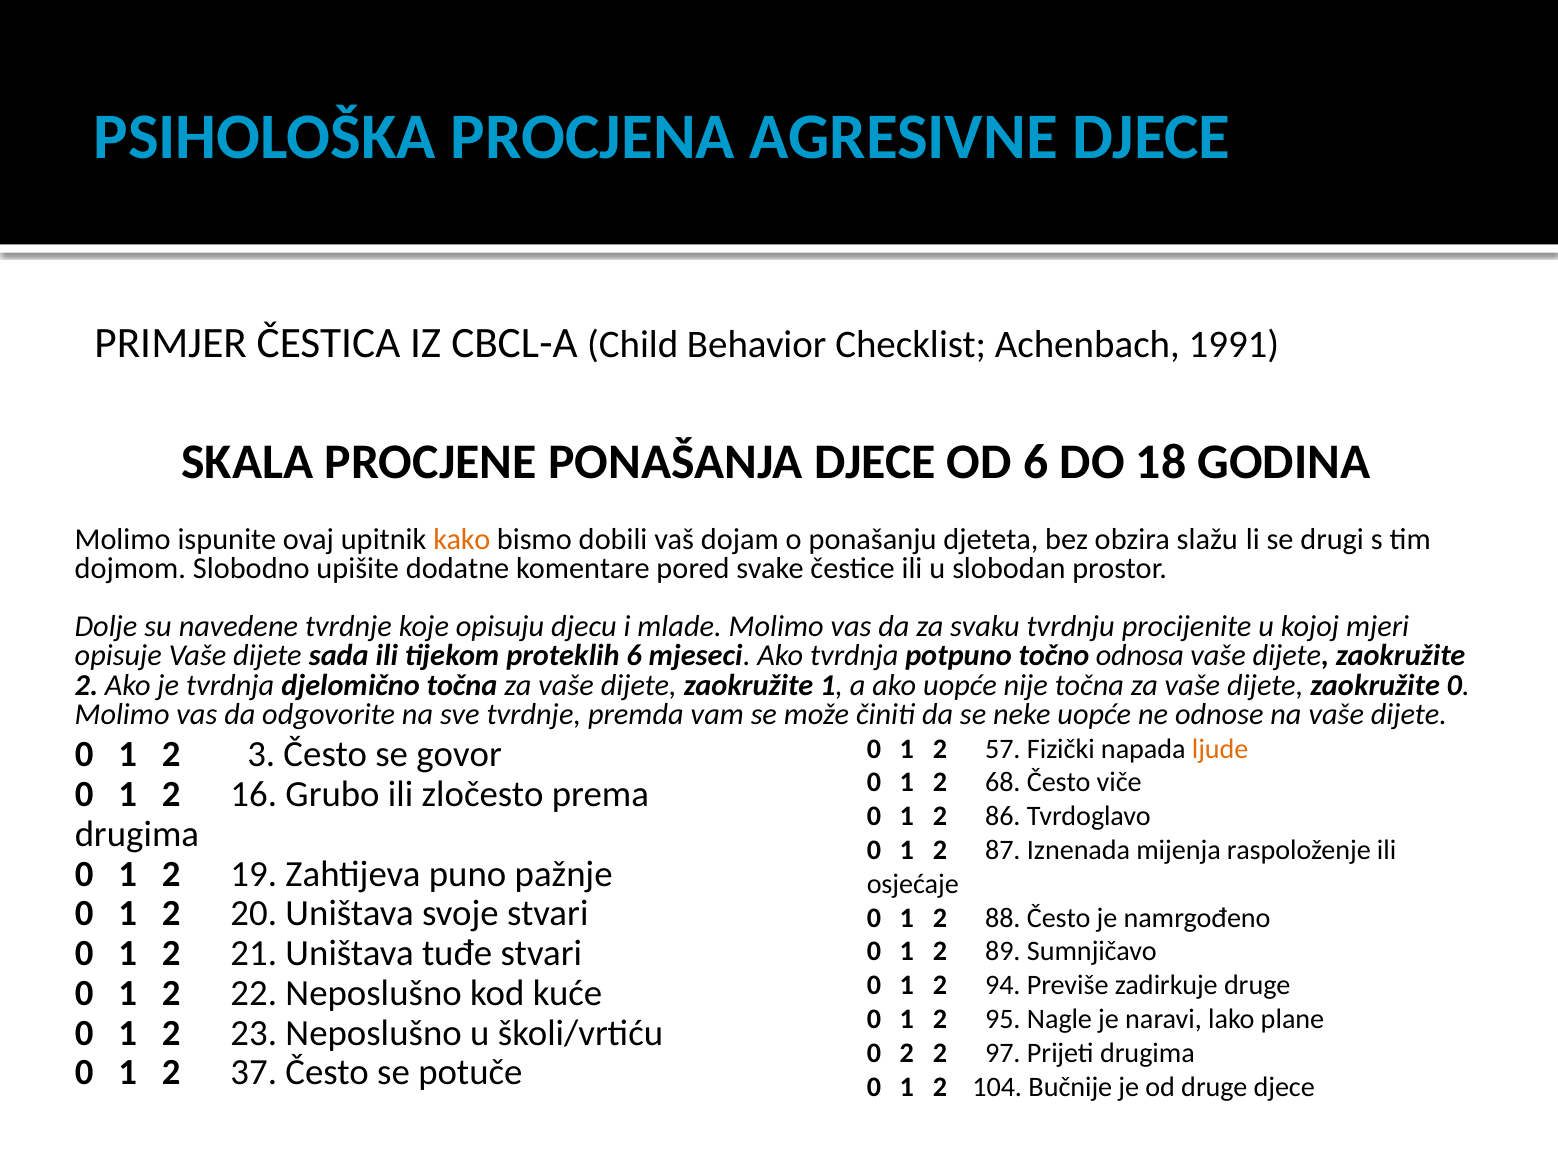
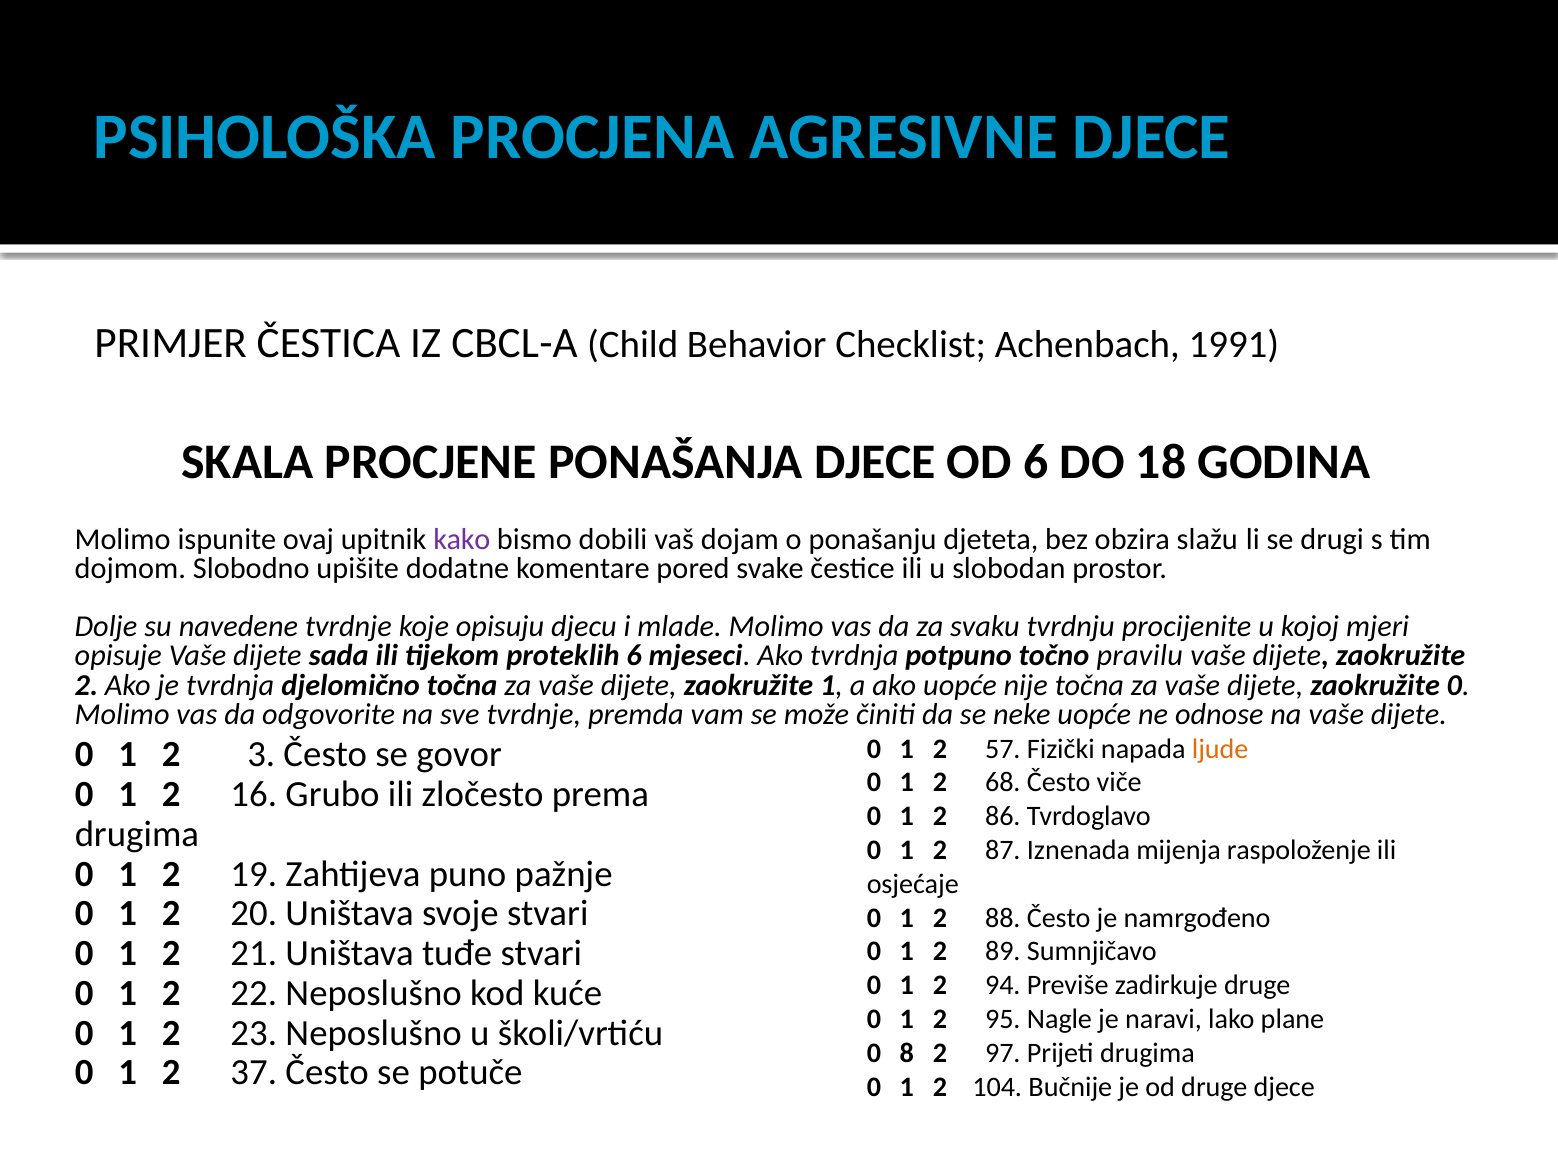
kako colour: orange -> purple (462, 539)
odnosa: odnosa -> pravilu (1140, 656)
0 2: 2 -> 8 (907, 1053)
